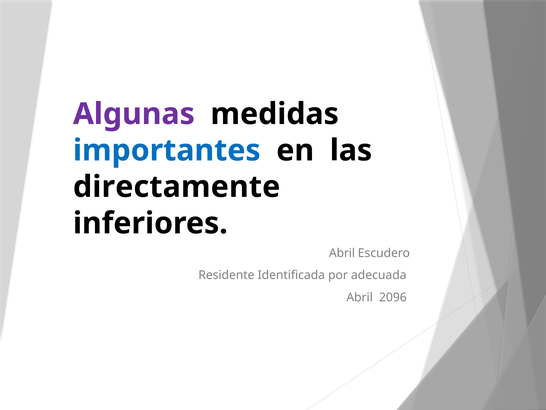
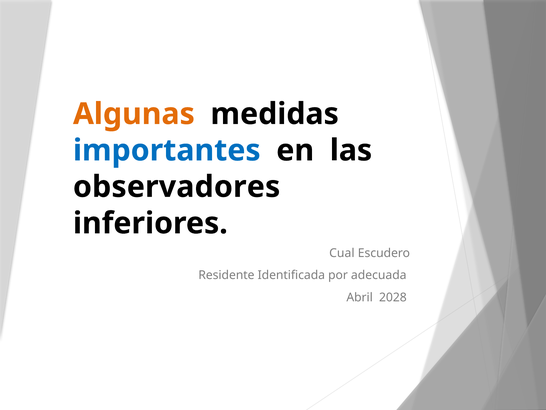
Algunas colour: purple -> orange (134, 114)
directamente: directamente -> observadores (177, 187)
Abril: Abril -> Cual (342, 253)
2096: 2096 -> 2028 (393, 297)
